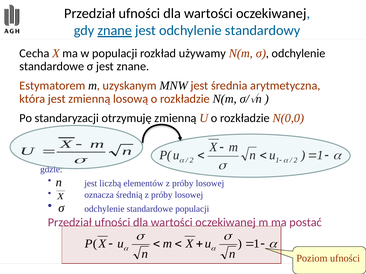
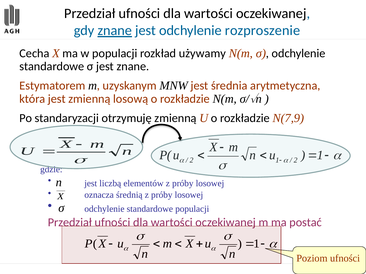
standardowy: standardowy -> rozproszenie (263, 31)
N(0,0: N(0,0 -> N(7,9 (288, 118)
